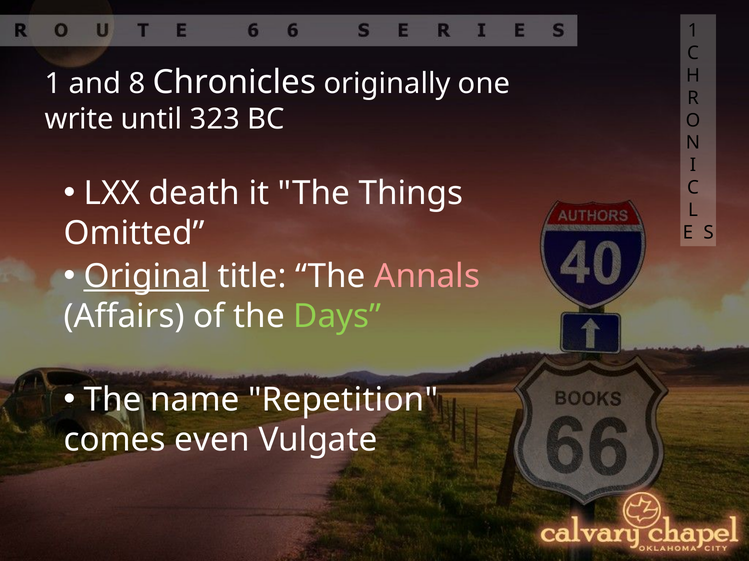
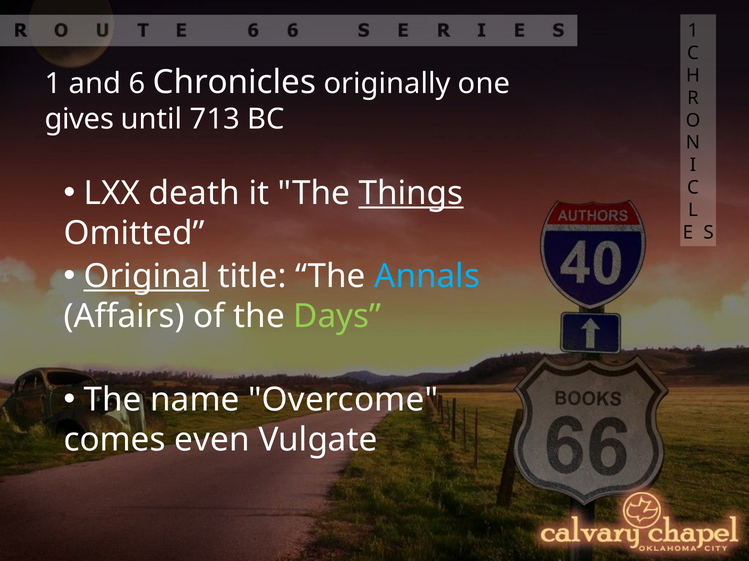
8: 8 -> 6 (137, 84)
write: write -> gives (79, 119)
323: 323 -> 713 (215, 119)
Things underline: none -> present (411, 194)
Annals colour: pink -> light blue (427, 277)
Repetition: Repetition -> Overcome (343, 400)
